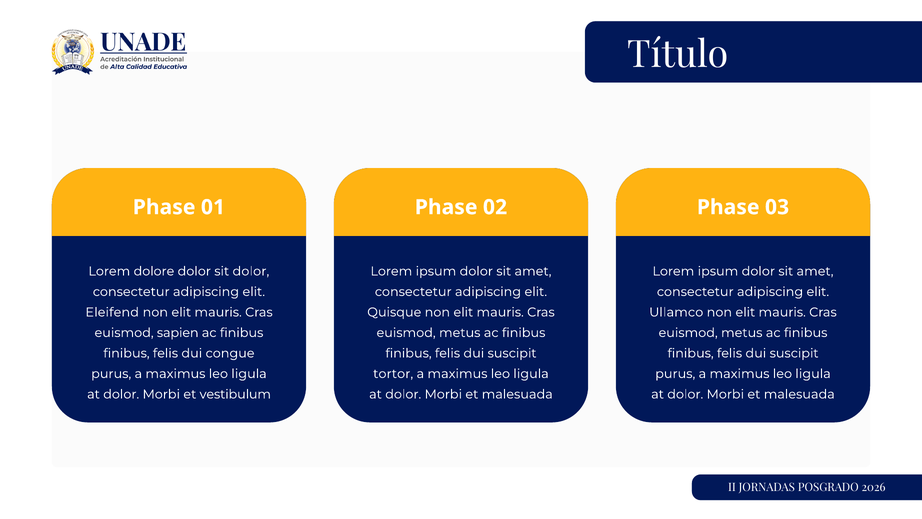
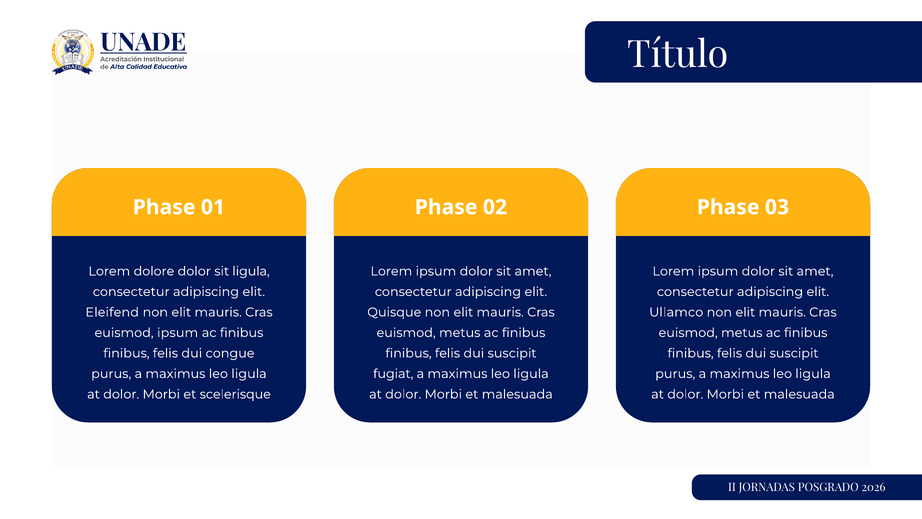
sit dolor: dolor -> ligula (251, 271)
euismod sapien: sapien -> ipsum (178, 333)
tortor: tortor -> fugiat (393, 374)
vestibulum: vestibulum -> scelerisque (235, 394)
